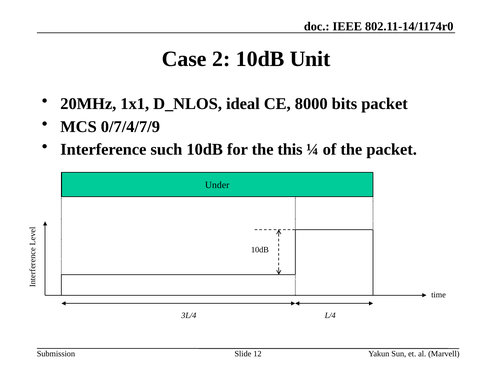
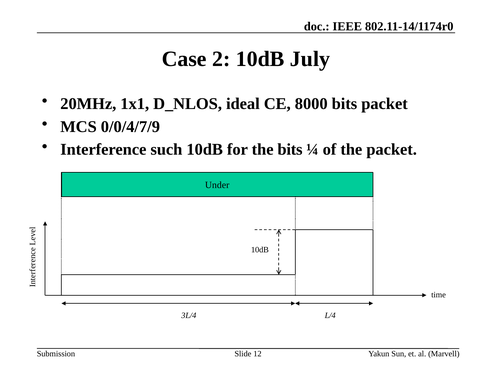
Unit: Unit -> July (310, 59)
0/7/4/7/9: 0/7/4/7/9 -> 0/0/4/7/9 (130, 127)
the this: this -> bits (290, 150)
